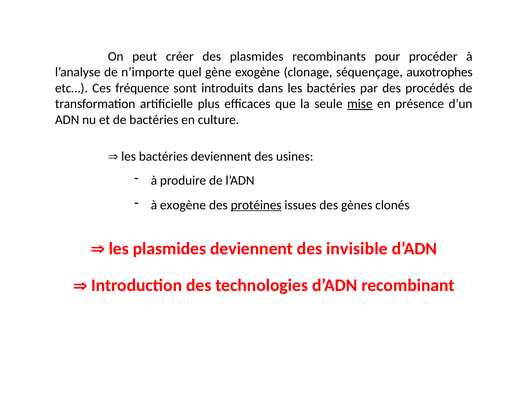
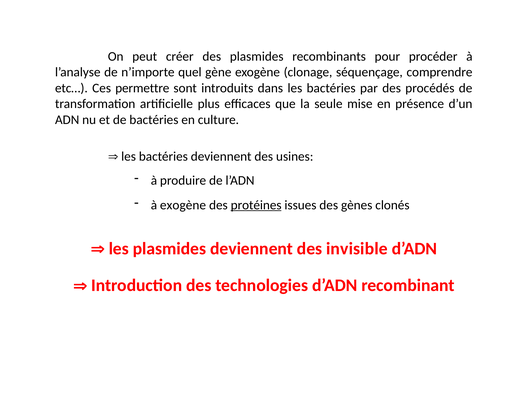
auxotrophes: auxotrophes -> comprendre (439, 72)
fréquence: fréquence -> permettre (142, 88)
mise underline: present -> none (360, 104)
